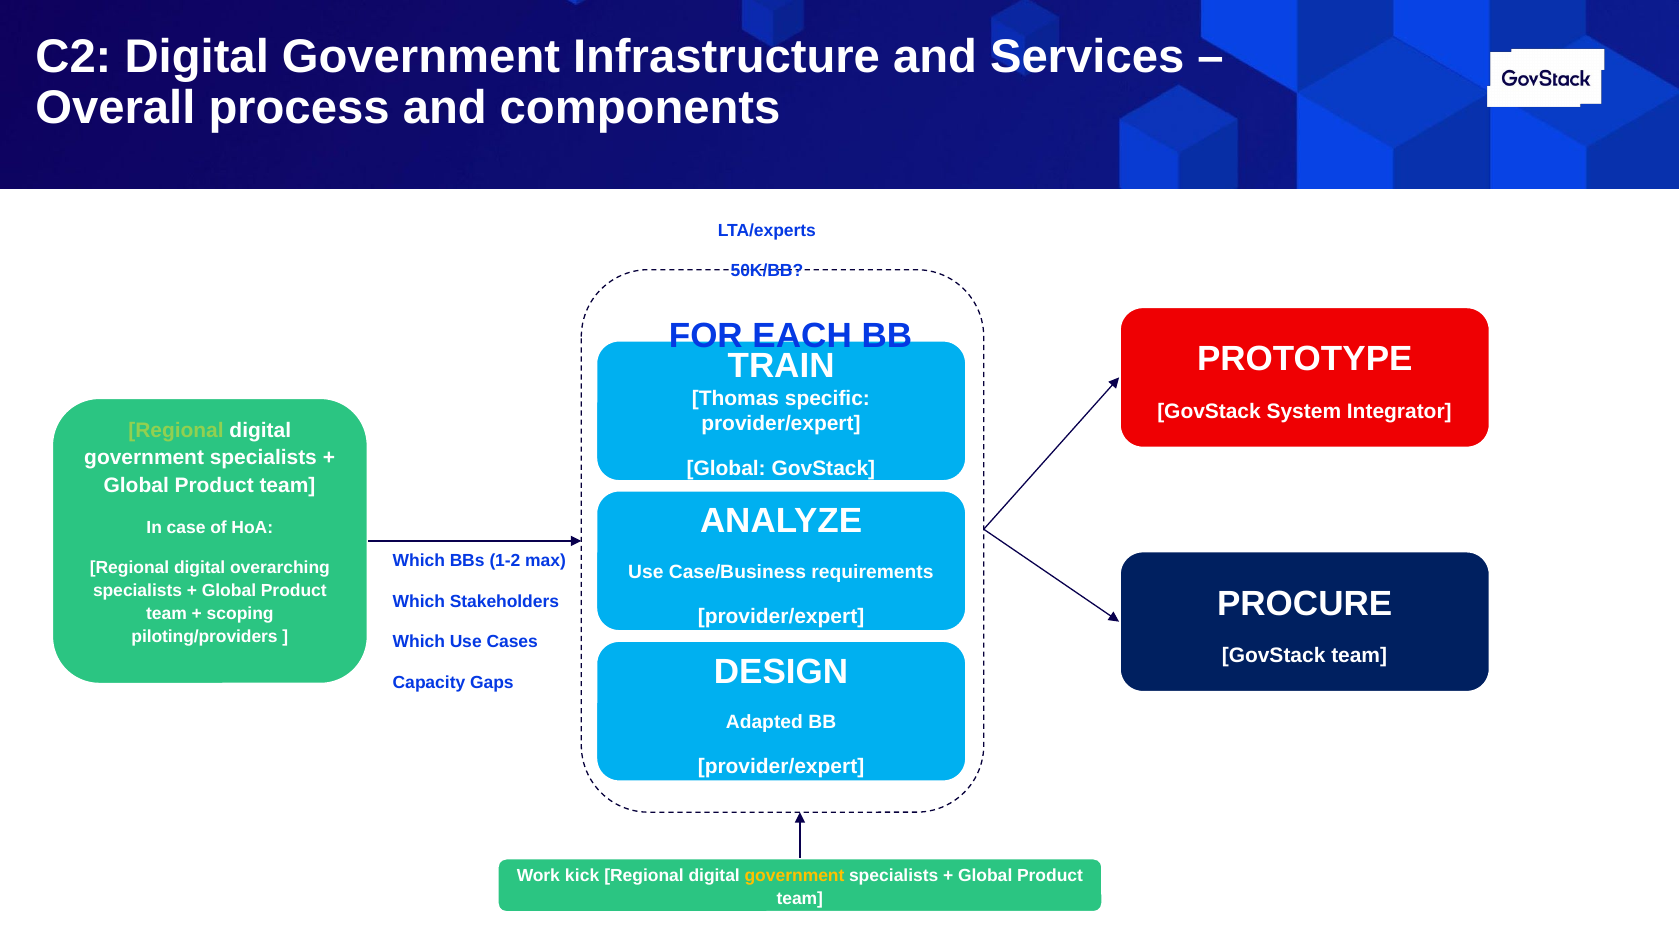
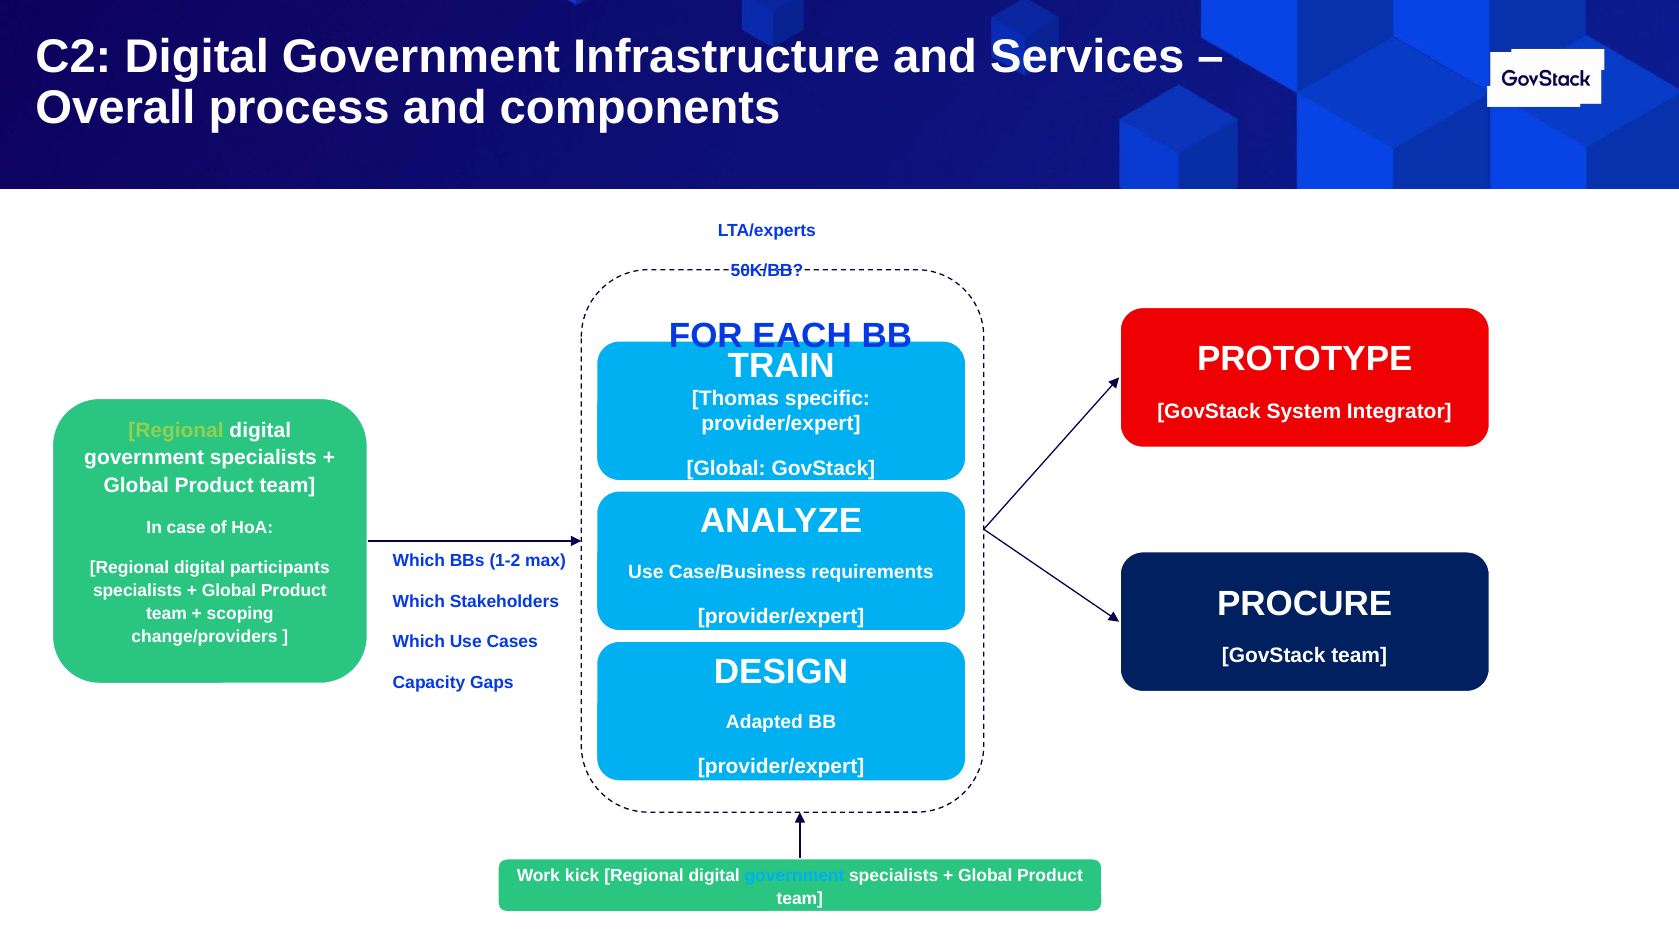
overarching: overarching -> participants (280, 568)
piloting/providers: piloting/providers -> change/providers (205, 637)
government colour: yellow -> light blue (795, 876)
